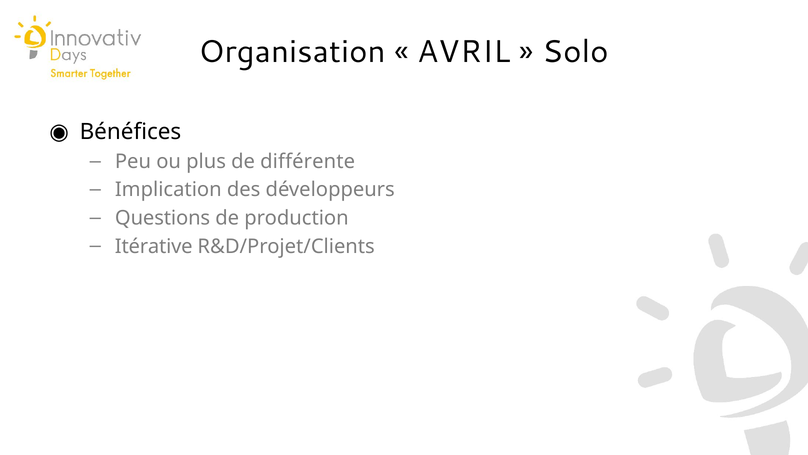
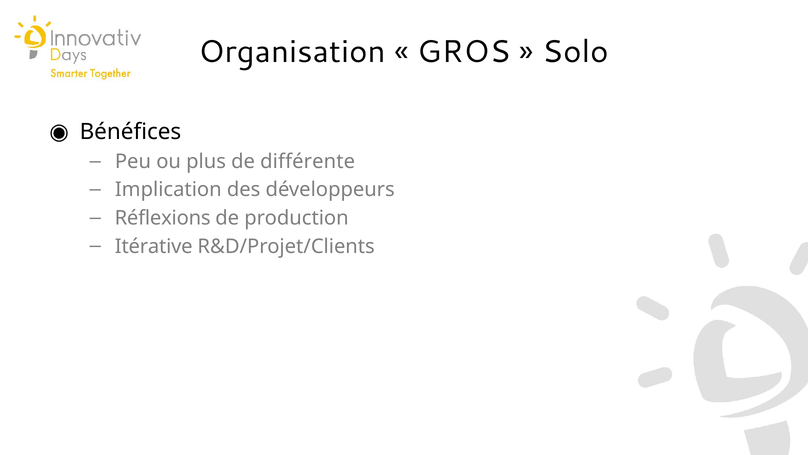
AVRIL: AVRIL -> GROS (464, 52)
Questions: Questions -> Réflexions (163, 218)
